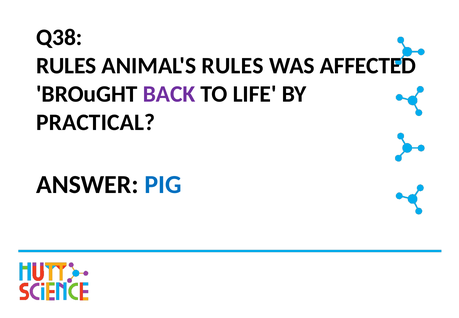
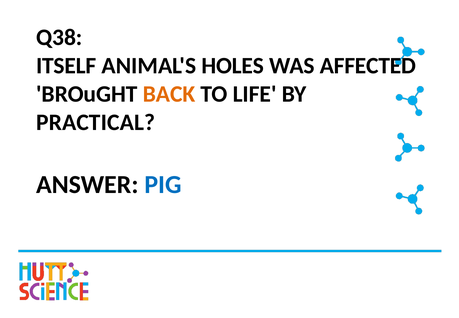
RULES: RULES -> ITSELF (66, 66)
ANIMAL'S RULES: RULES -> HOLES (233, 66)
BACK colour: purple -> orange (169, 94)
